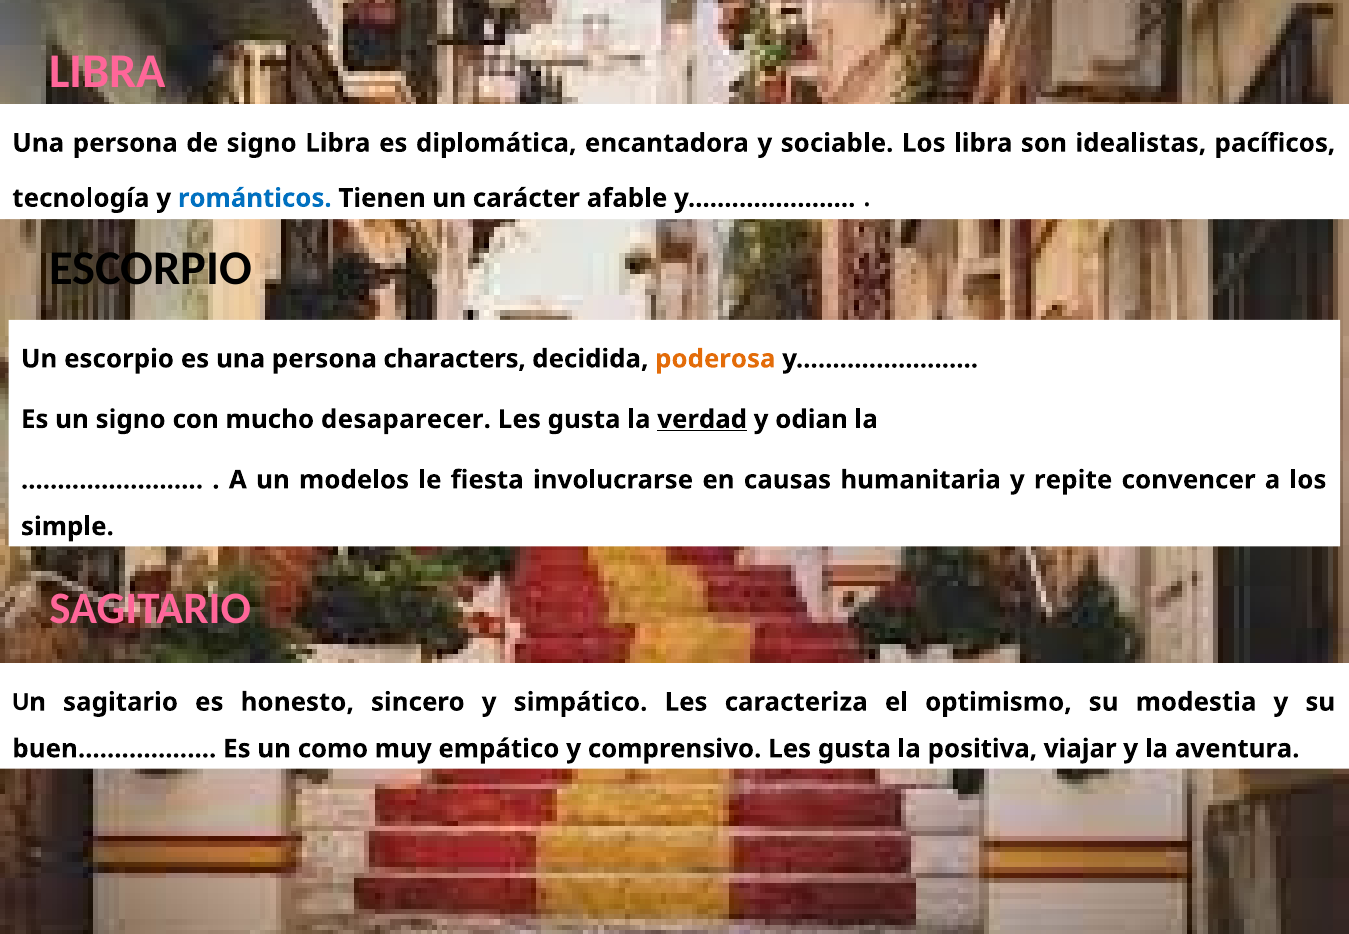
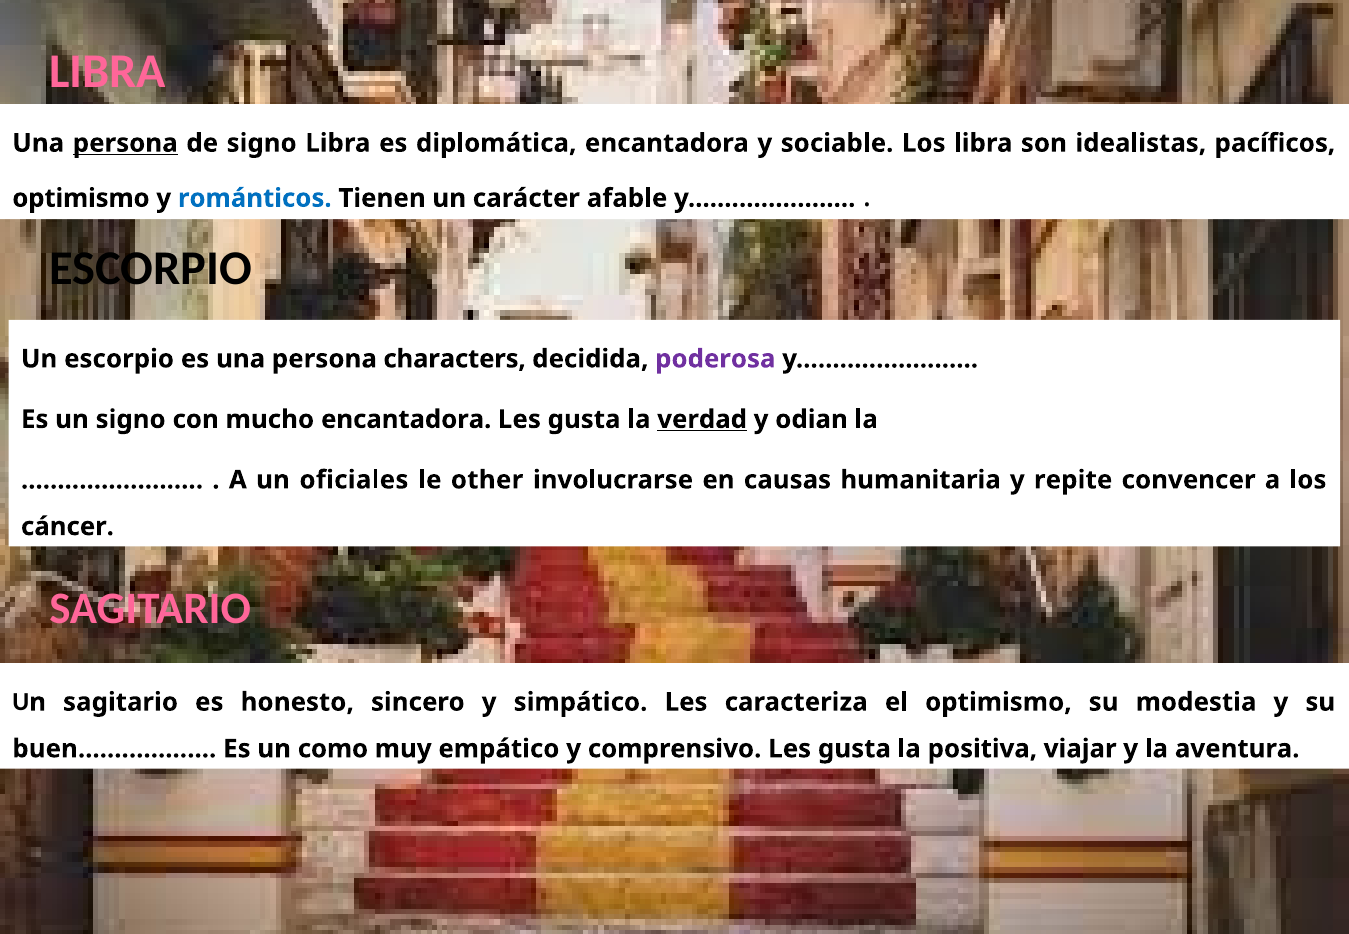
persona underline: none -> present (125, 143)
tecnología: tecnología -> optimismo (81, 198)
poderosa colour: orange -> purple (715, 359)
mucho desaparecer: desaparecer -> encantadora (406, 419)
modelos: modelos -> oficiales (354, 480)
fiesta: fiesta -> other (487, 480)
simple: simple -> cáncer (67, 527)
